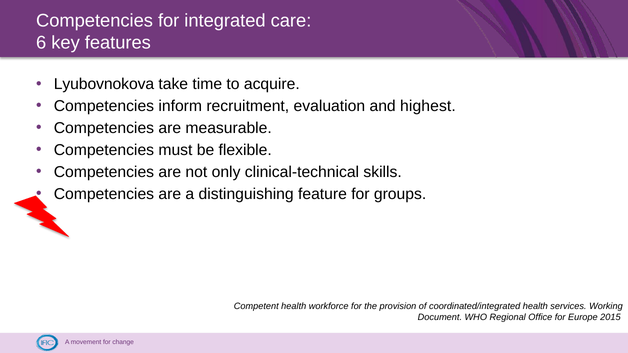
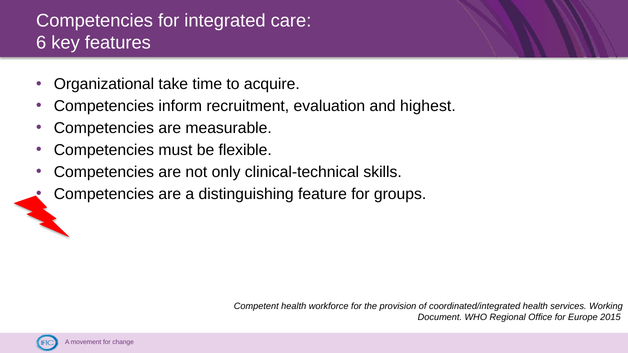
Lyubovnokova: Lyubovnokova -> Organizational (104, 84)
